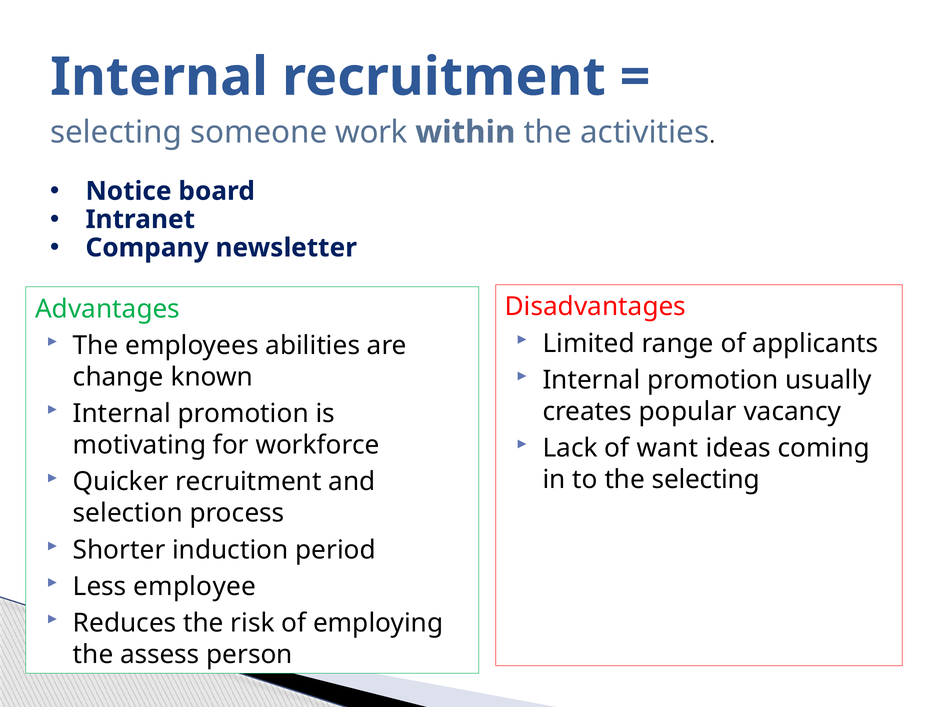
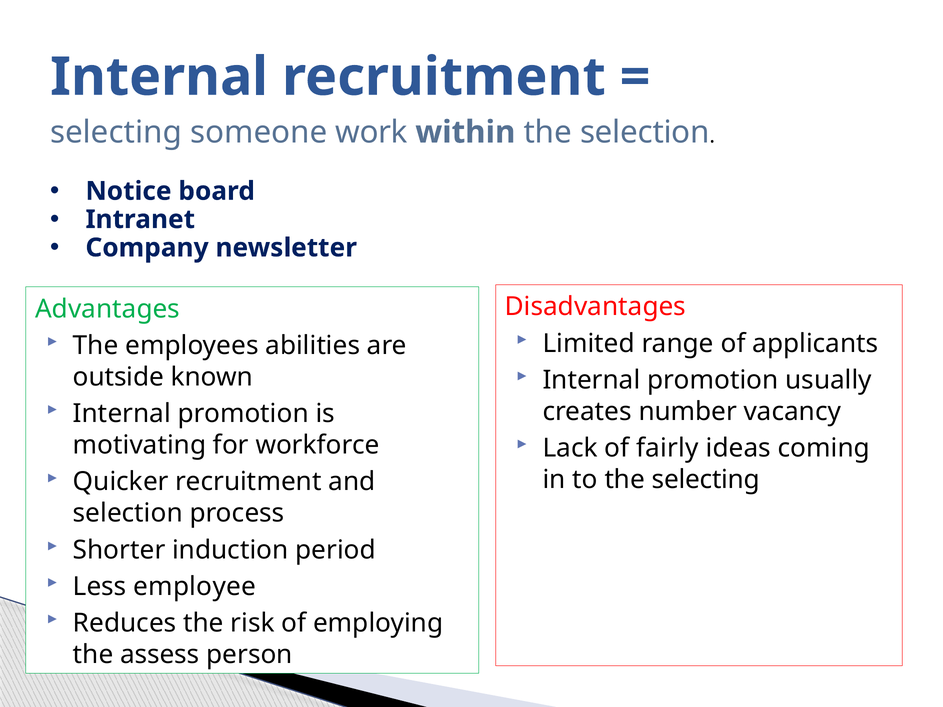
the activities: activities -> selection (645, 132)
change: change -> outside (118, 377)
popular: popular -> number (688, 412)
want: want -> fairly (667, 448)
